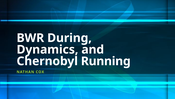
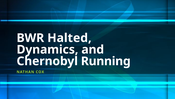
During: During -> Halted (69, 38)
